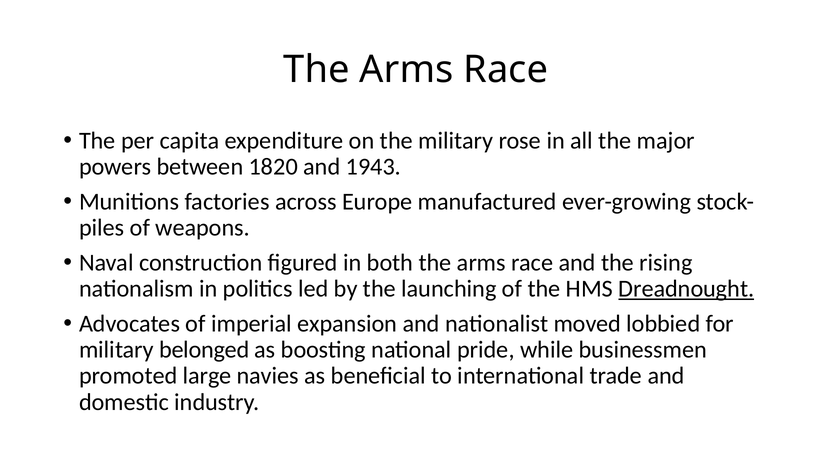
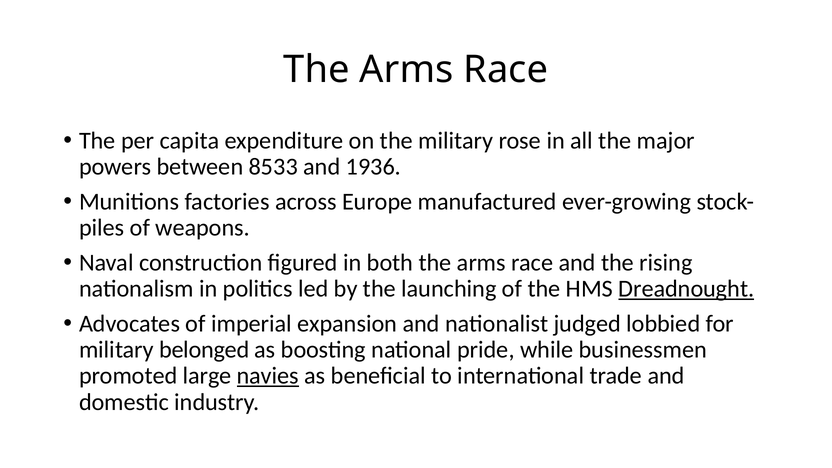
1820: 1820 -> 8533 (273, 167)
1943: 1943 -> 1936 (373, 167)
moved: moved -> judged (587, 324)
navies underline: none -> present (268, 376)
